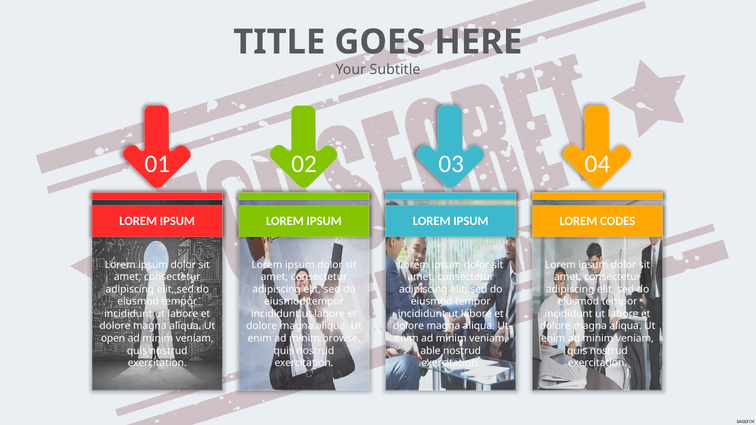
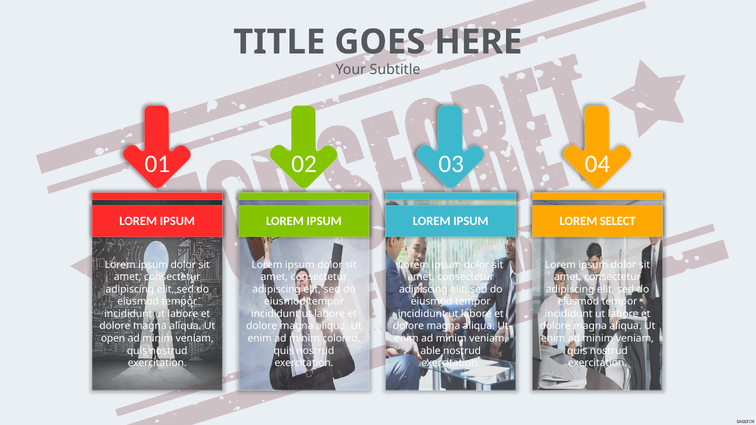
CODES: CODES -> SELECT (618, 221)
browse: browse -> colored (341, 339)
